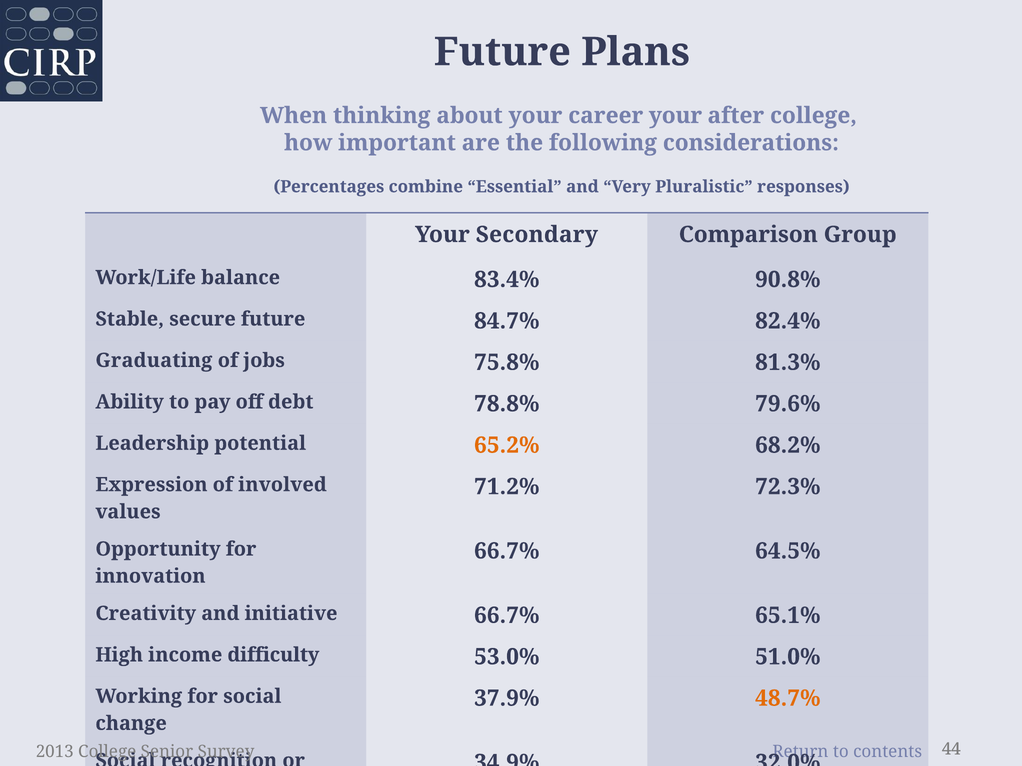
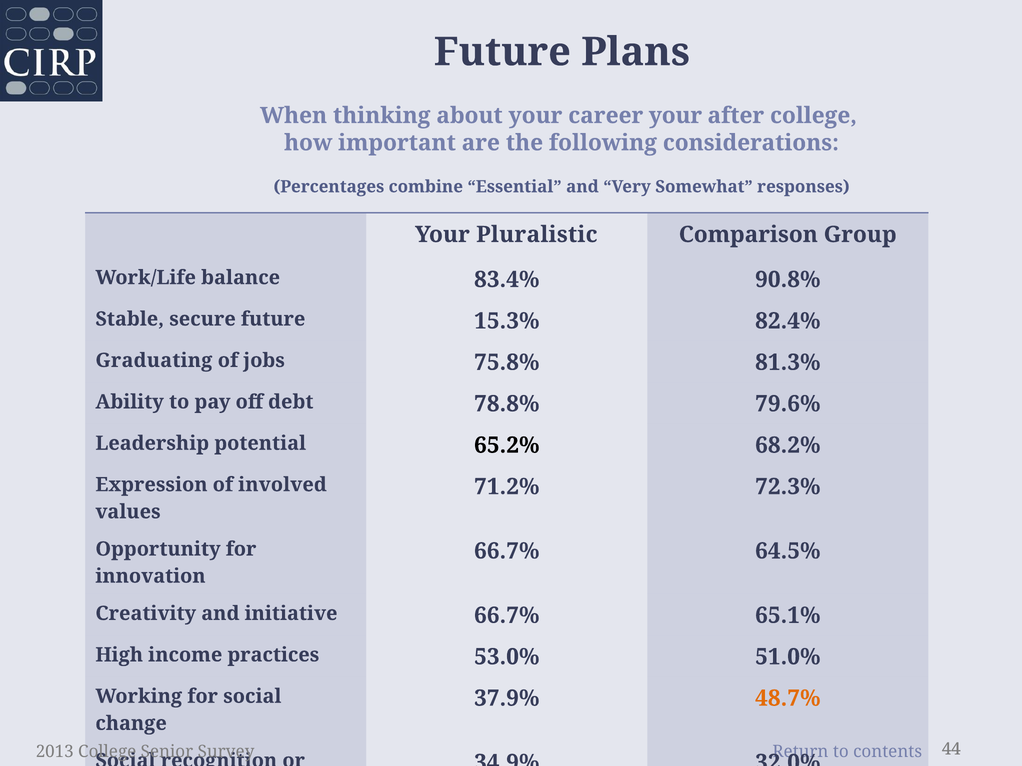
Pluralistic: Pluralistic -> Somewhat (704, 187)
Secondary: Secondary -> Pluralistic (537, 235)
84.7%: 84.7% -> 15.3% (507, 321)
65.2% colour: orange -> black (507, 446)
difficulty: difficulty -> practices (273, 655)
